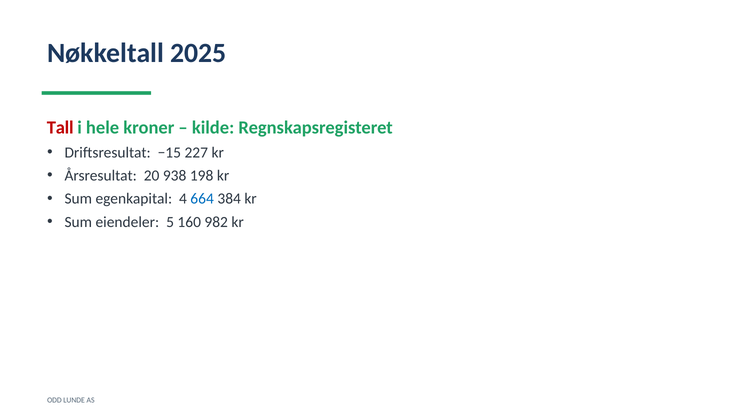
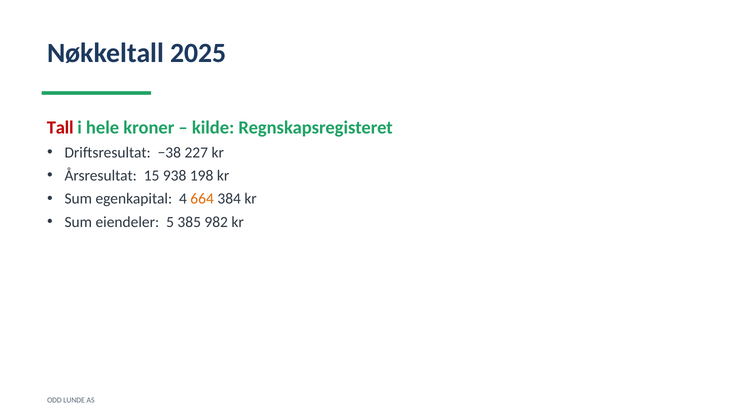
−15: −15 -> −38 (169, 152)
20: 20 -> 15 (152, 176)
664 colour: blue -> orange (202, 199)
160: 160 -> 385 (189, 222)
